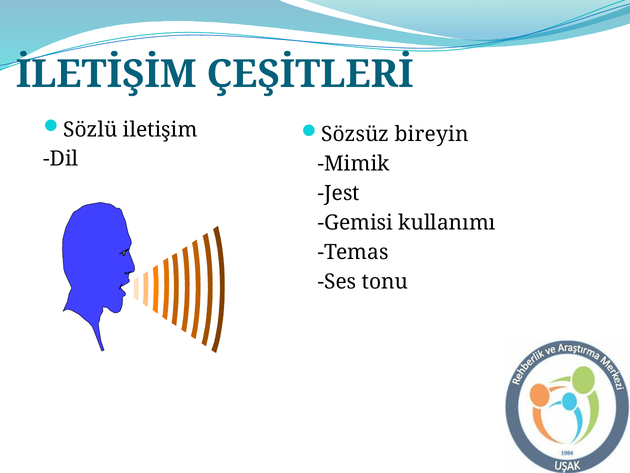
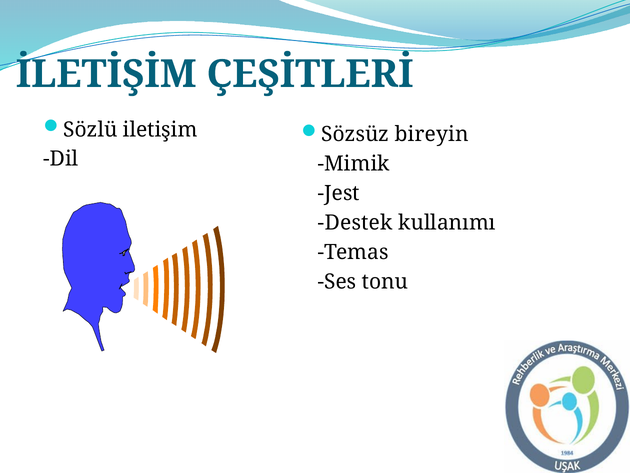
Gemisi: Gemisi -> Destek (355, 223)
